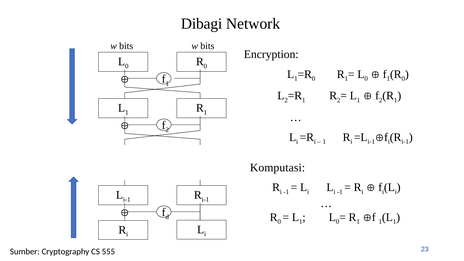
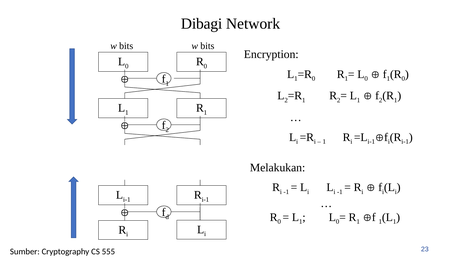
Komputasi: Komputasi -> Melakukan (278, 168)
